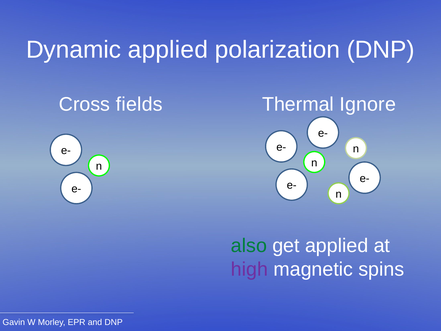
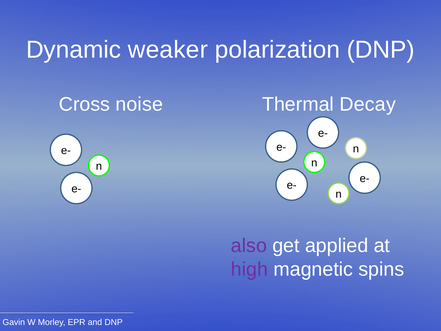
Dynamic applied: applied -> weaker (168, 50)
fields: fields -> noise (139, 104)
Ignore: Ignore -> Decay (368, 104)
also colour: green -> purple (249, 246)
